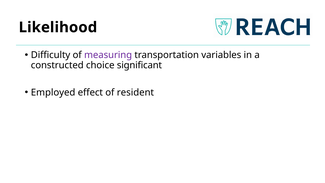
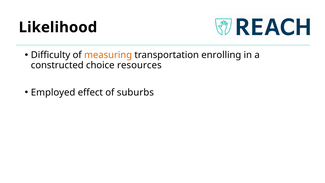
measuring colour: purple -> orange (108, 55)
variables: variables -> enrolling (221, 55)
significant: significant -> resources (139, 65)
resident: resident -> suburbs (135, 92)
